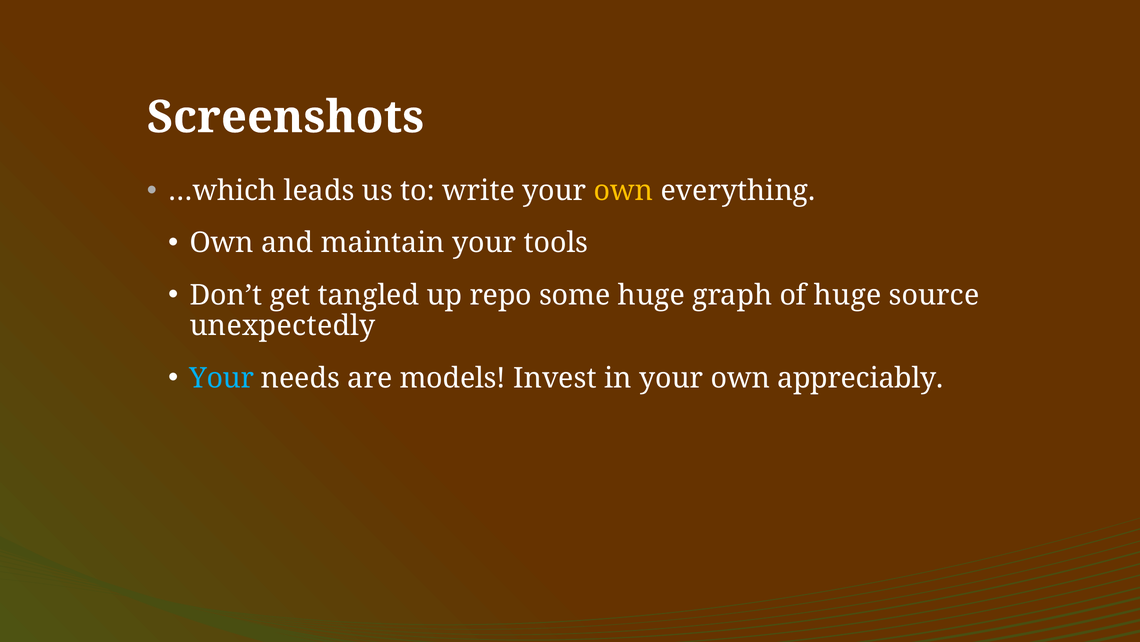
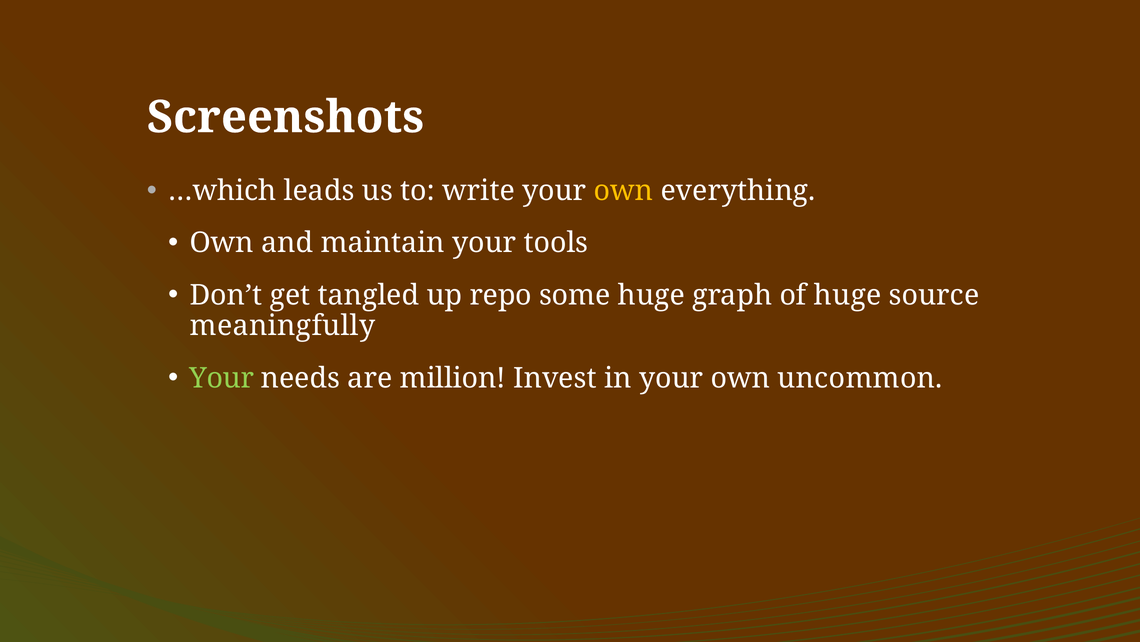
unexpectedly: unexpectedly -> meaningfully (283, 326)
Your colour: light blue -> light green (222, 378)
models: models -> million (453, 378)
appreciably: appreciably -> uncommon (860, 378)
